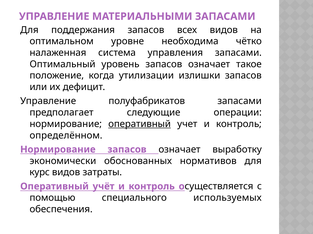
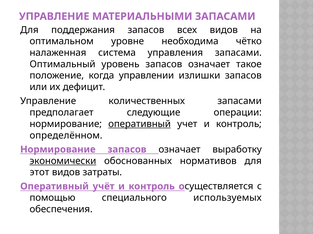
утилизации: утилизации -> управлении (146, 76)
полуфабрикатов: полуфабрикатов -> количественных (147, 101)
экономически underline: none -> present (63, 161)
курс: курс -> этот (39, 173)
